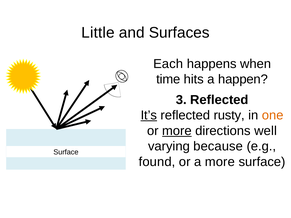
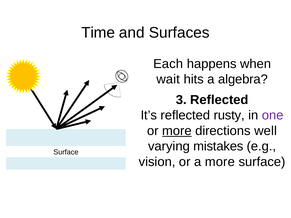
Little: Little -> Time (98, 33)
time: time -> wait (168, 79)
happen: happen -> algebra (243, 79)
It’s underline: present -> none (149, 115)
one colour: orange -> purple (273, 115)
because: because -> mistakes (218, 146)
found: found -> vision (157, 162)
